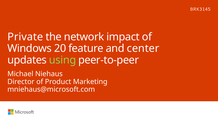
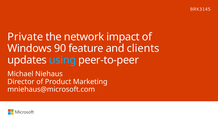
20: 20 -> 90 (60, 48)
center: center -> clients (143, 48)
using colour: light green -> light blue (63, 60)
